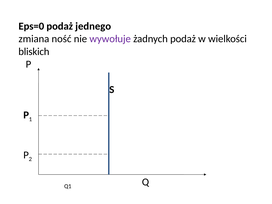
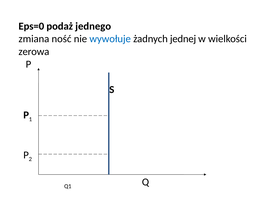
wywołuje colour: purple -> blue (110, 39)
żadnych podaż: podaż -> jednej (183, 39)
bliskich: bliskich -> zerowa (34, 52)
